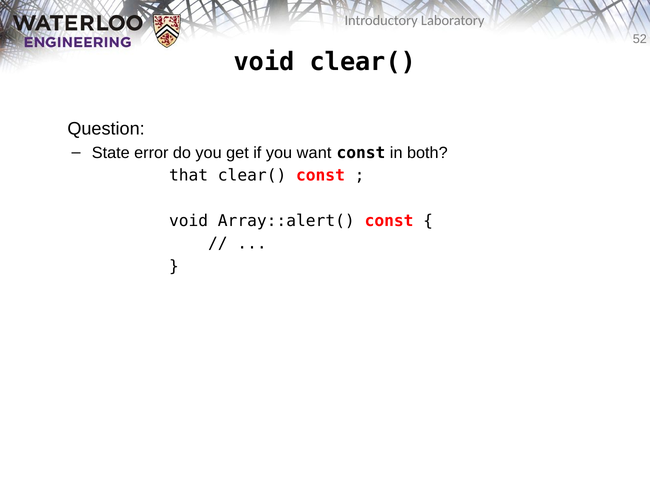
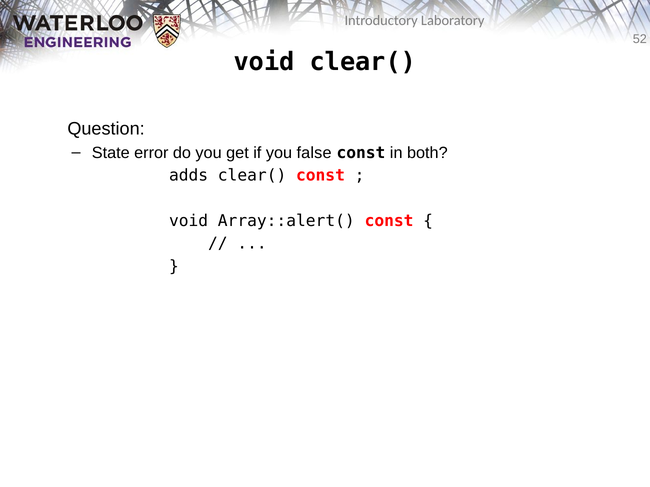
want: want -> false (314, 153)
that: that -> adds (189, 176)
